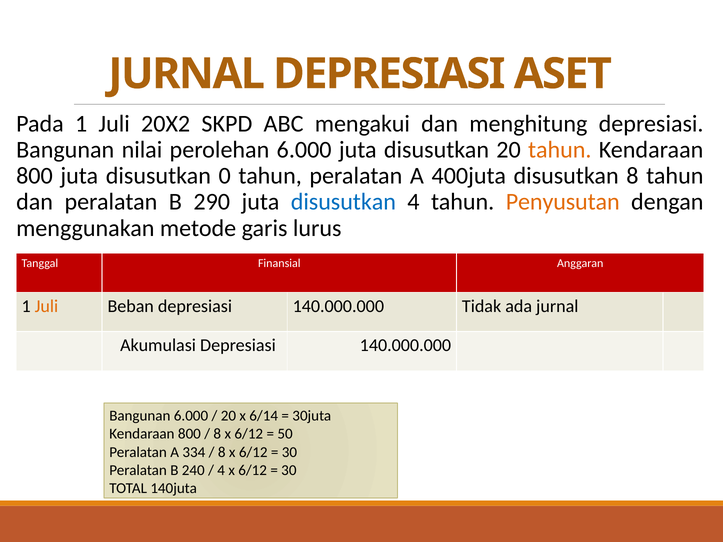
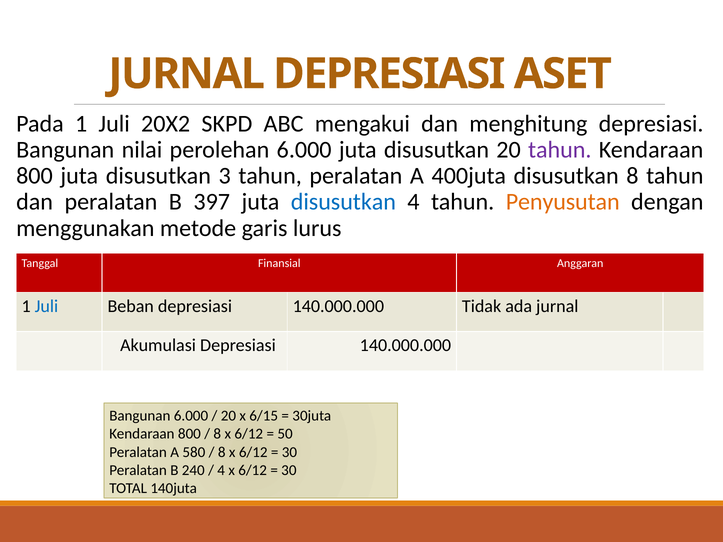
tahun colour: orange -> purple (560, 150)
0: 0 -> 3 (225, 176)
290: 290 -> 397 (212, 202)
Juli colour: orange -> blue (46, 306)
6/14: 6/14 -> 6/15 (264, 416)
334: 334 -> 580 (194, 452)
